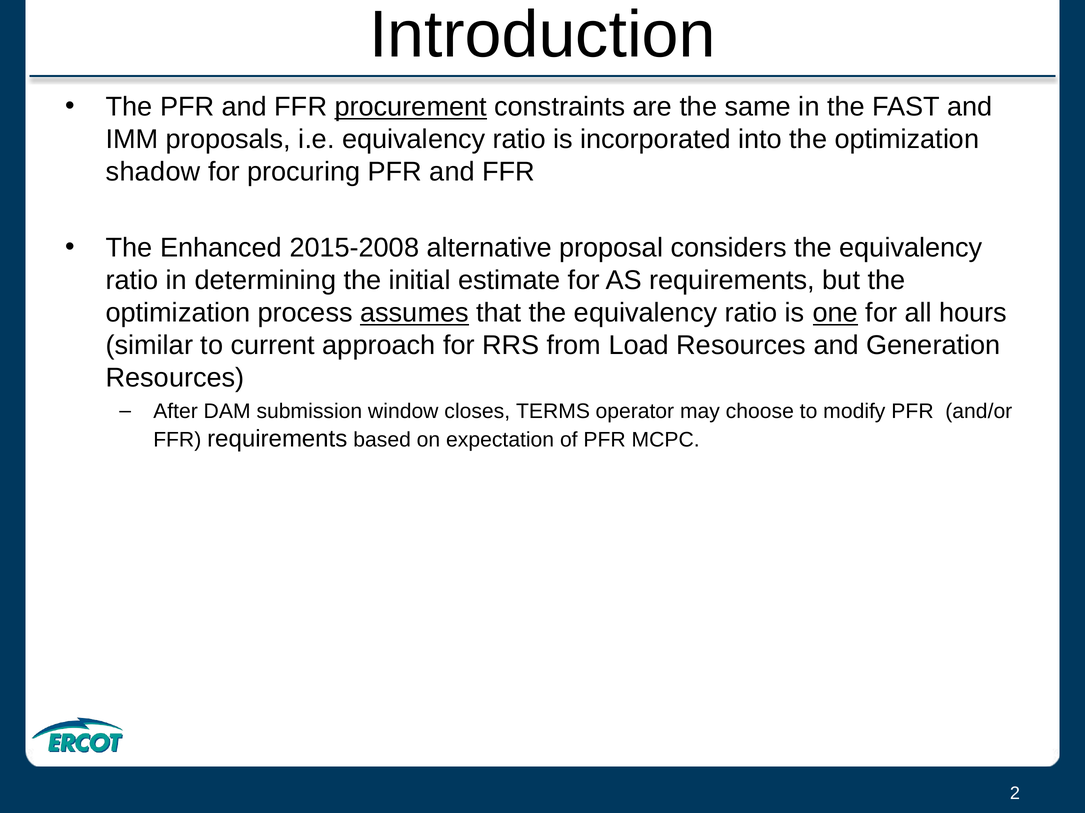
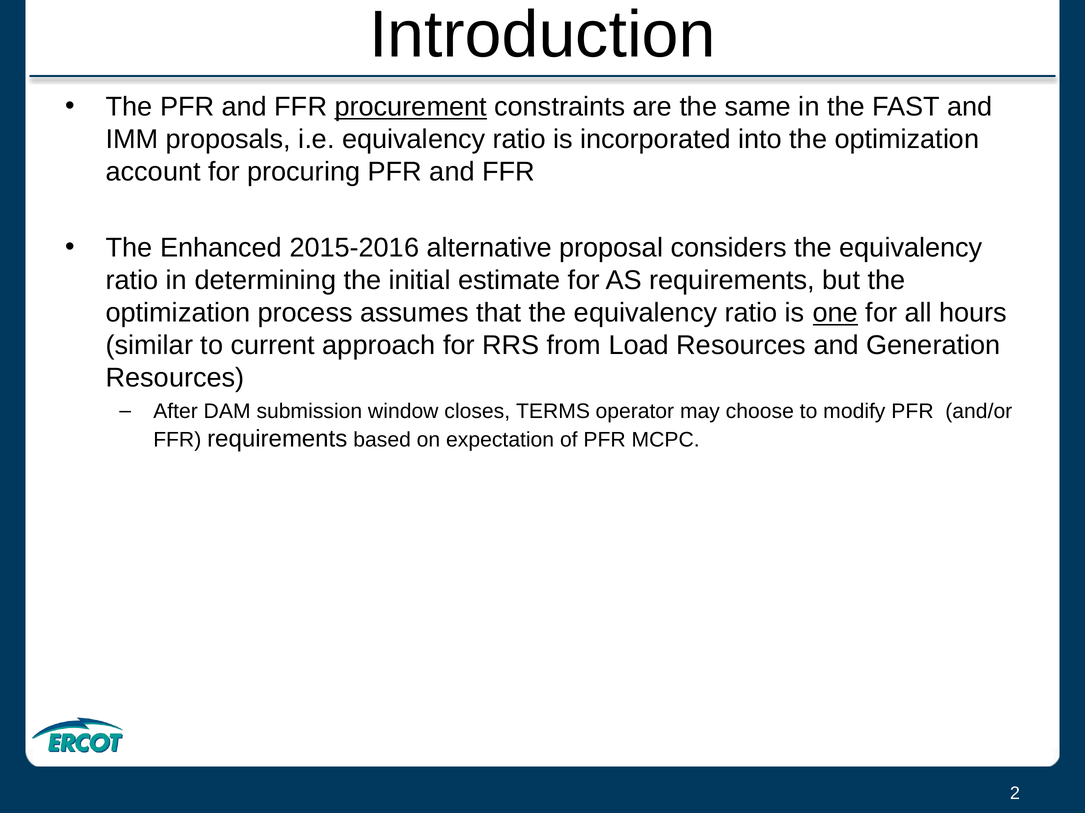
shadow: shadow -> account (153, 172)
2015-2008: 2015-2008 -> 2015-2016 (354, 248)
assumes underline: present -> none (414, 313)
